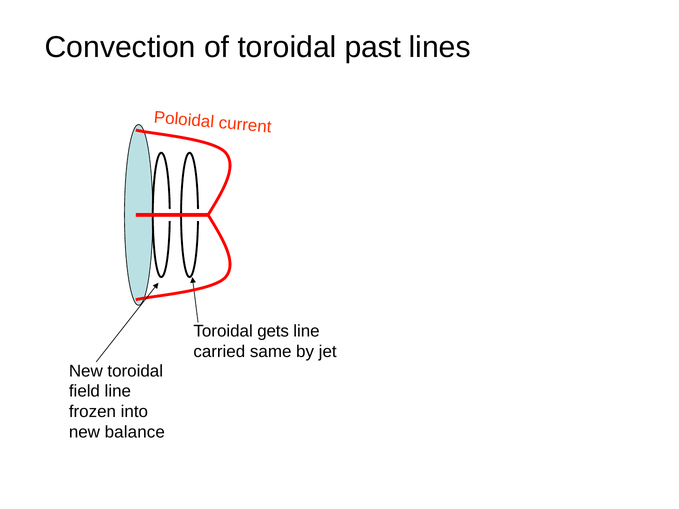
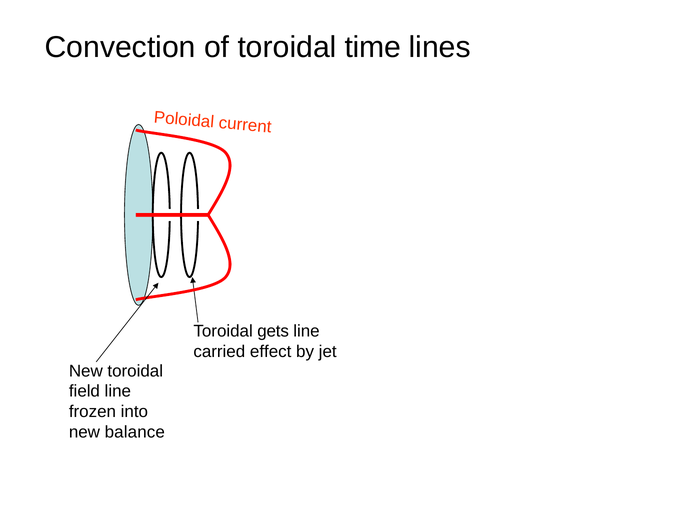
past: past -> time (373, 47)
same: same -> effect (271, 352)
